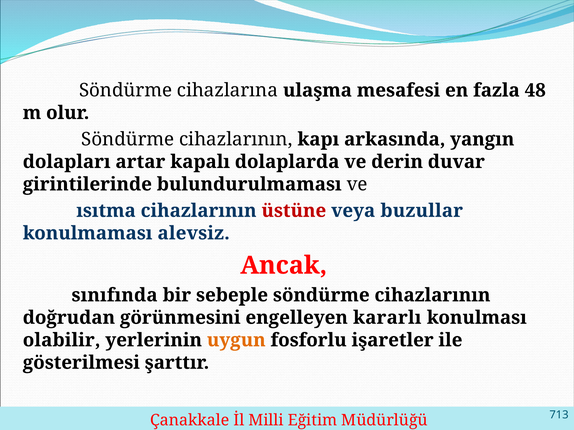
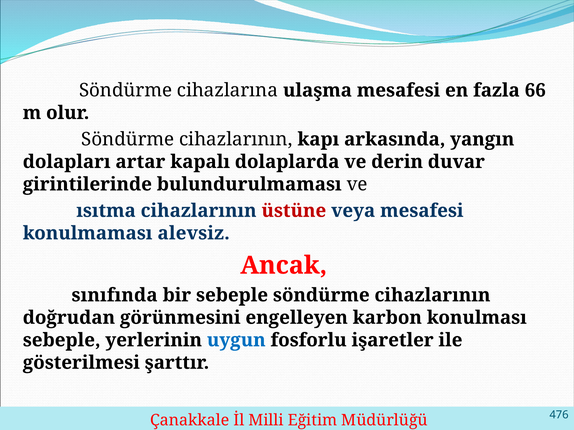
48: 48 -> 66 (535, 90)
veya buzullar: buzullar -> mesafesi (422, 211)
kararlı: kararlı -> karbon (387, 318)
olabilir: olabilir -> sebeple (62, 341)
uygun colour: orange -> blue (236, 341)
713: 713 -> 476 (559, 415)
